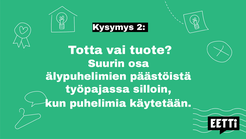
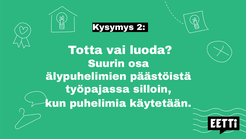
tuote: tuote -> luoda (151, 50)
